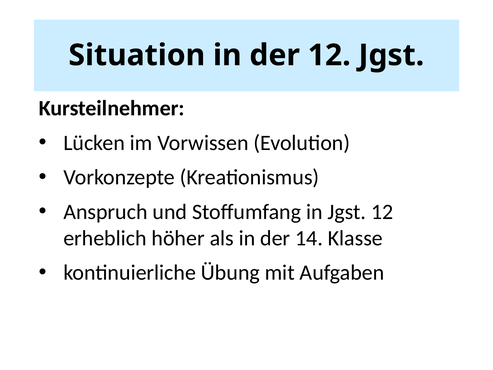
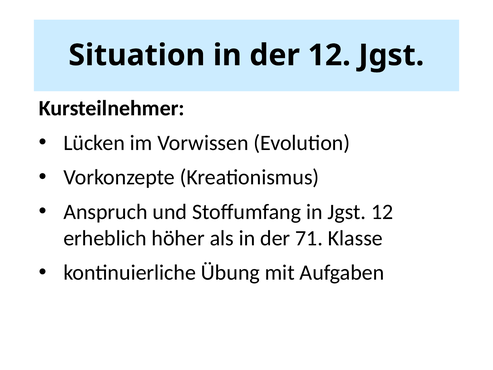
14: 14 -> 71 (309, 238)
